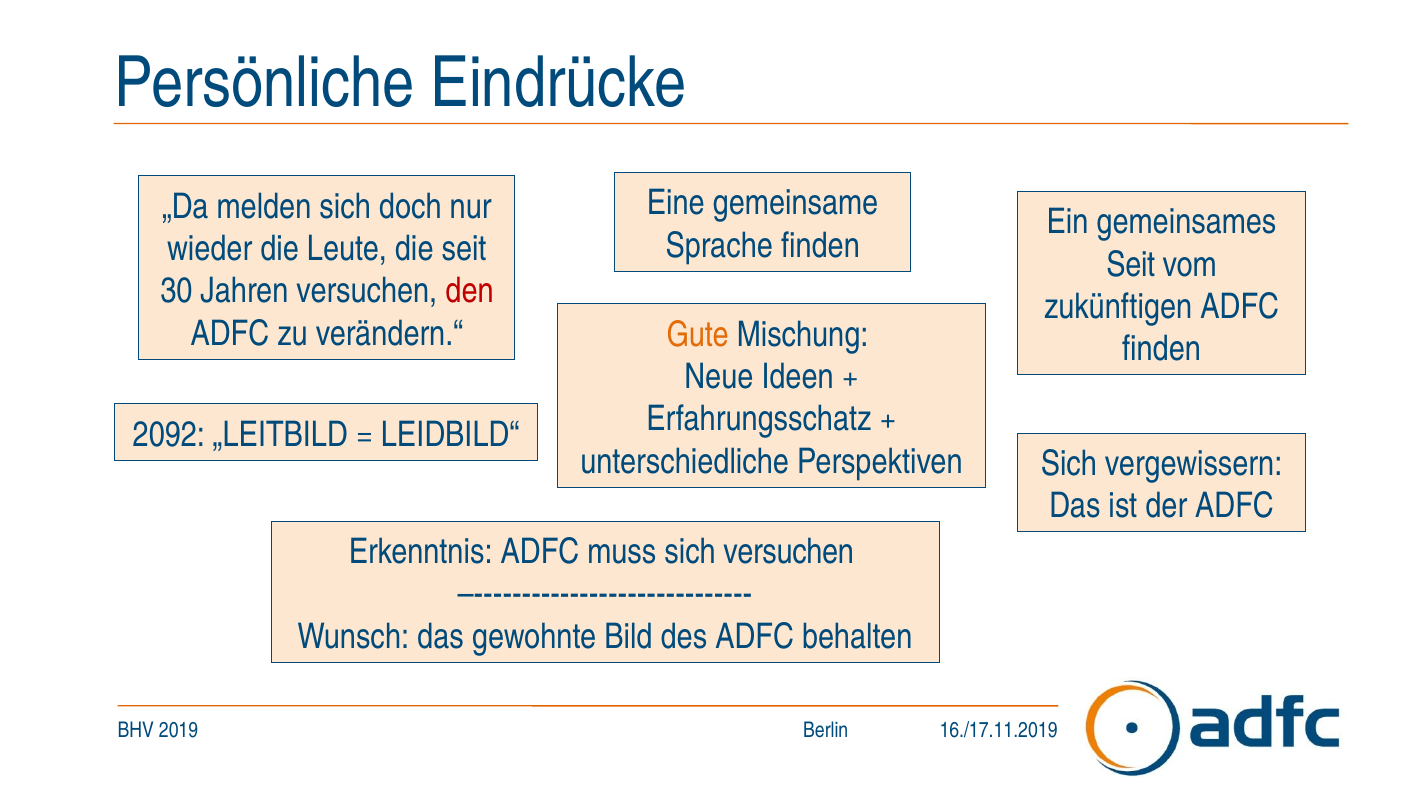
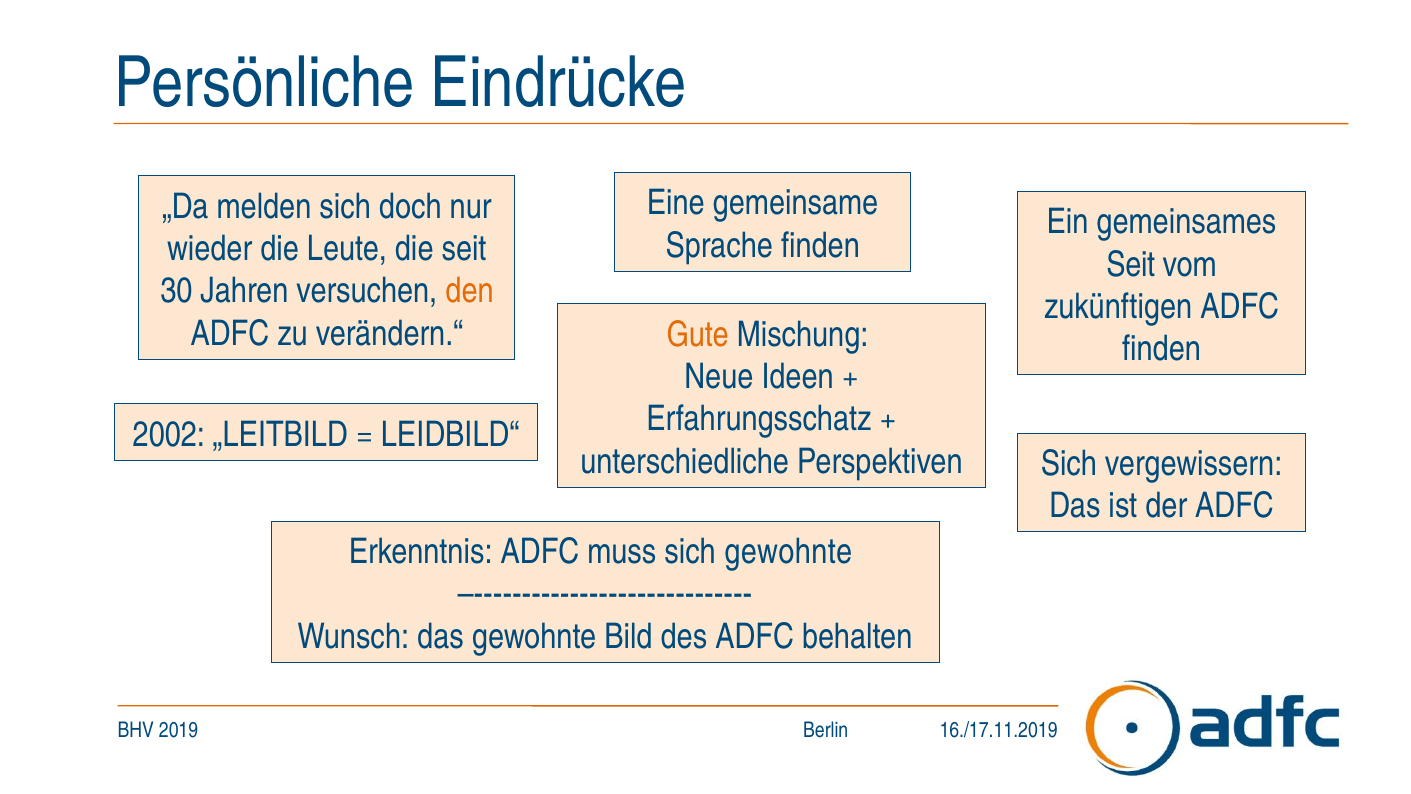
den colour: red -> orange (470, 291)
2092: 2092 -> 2002 (169, 434)
sich versuchen: versuchen -> gewohnte (788, 552)
